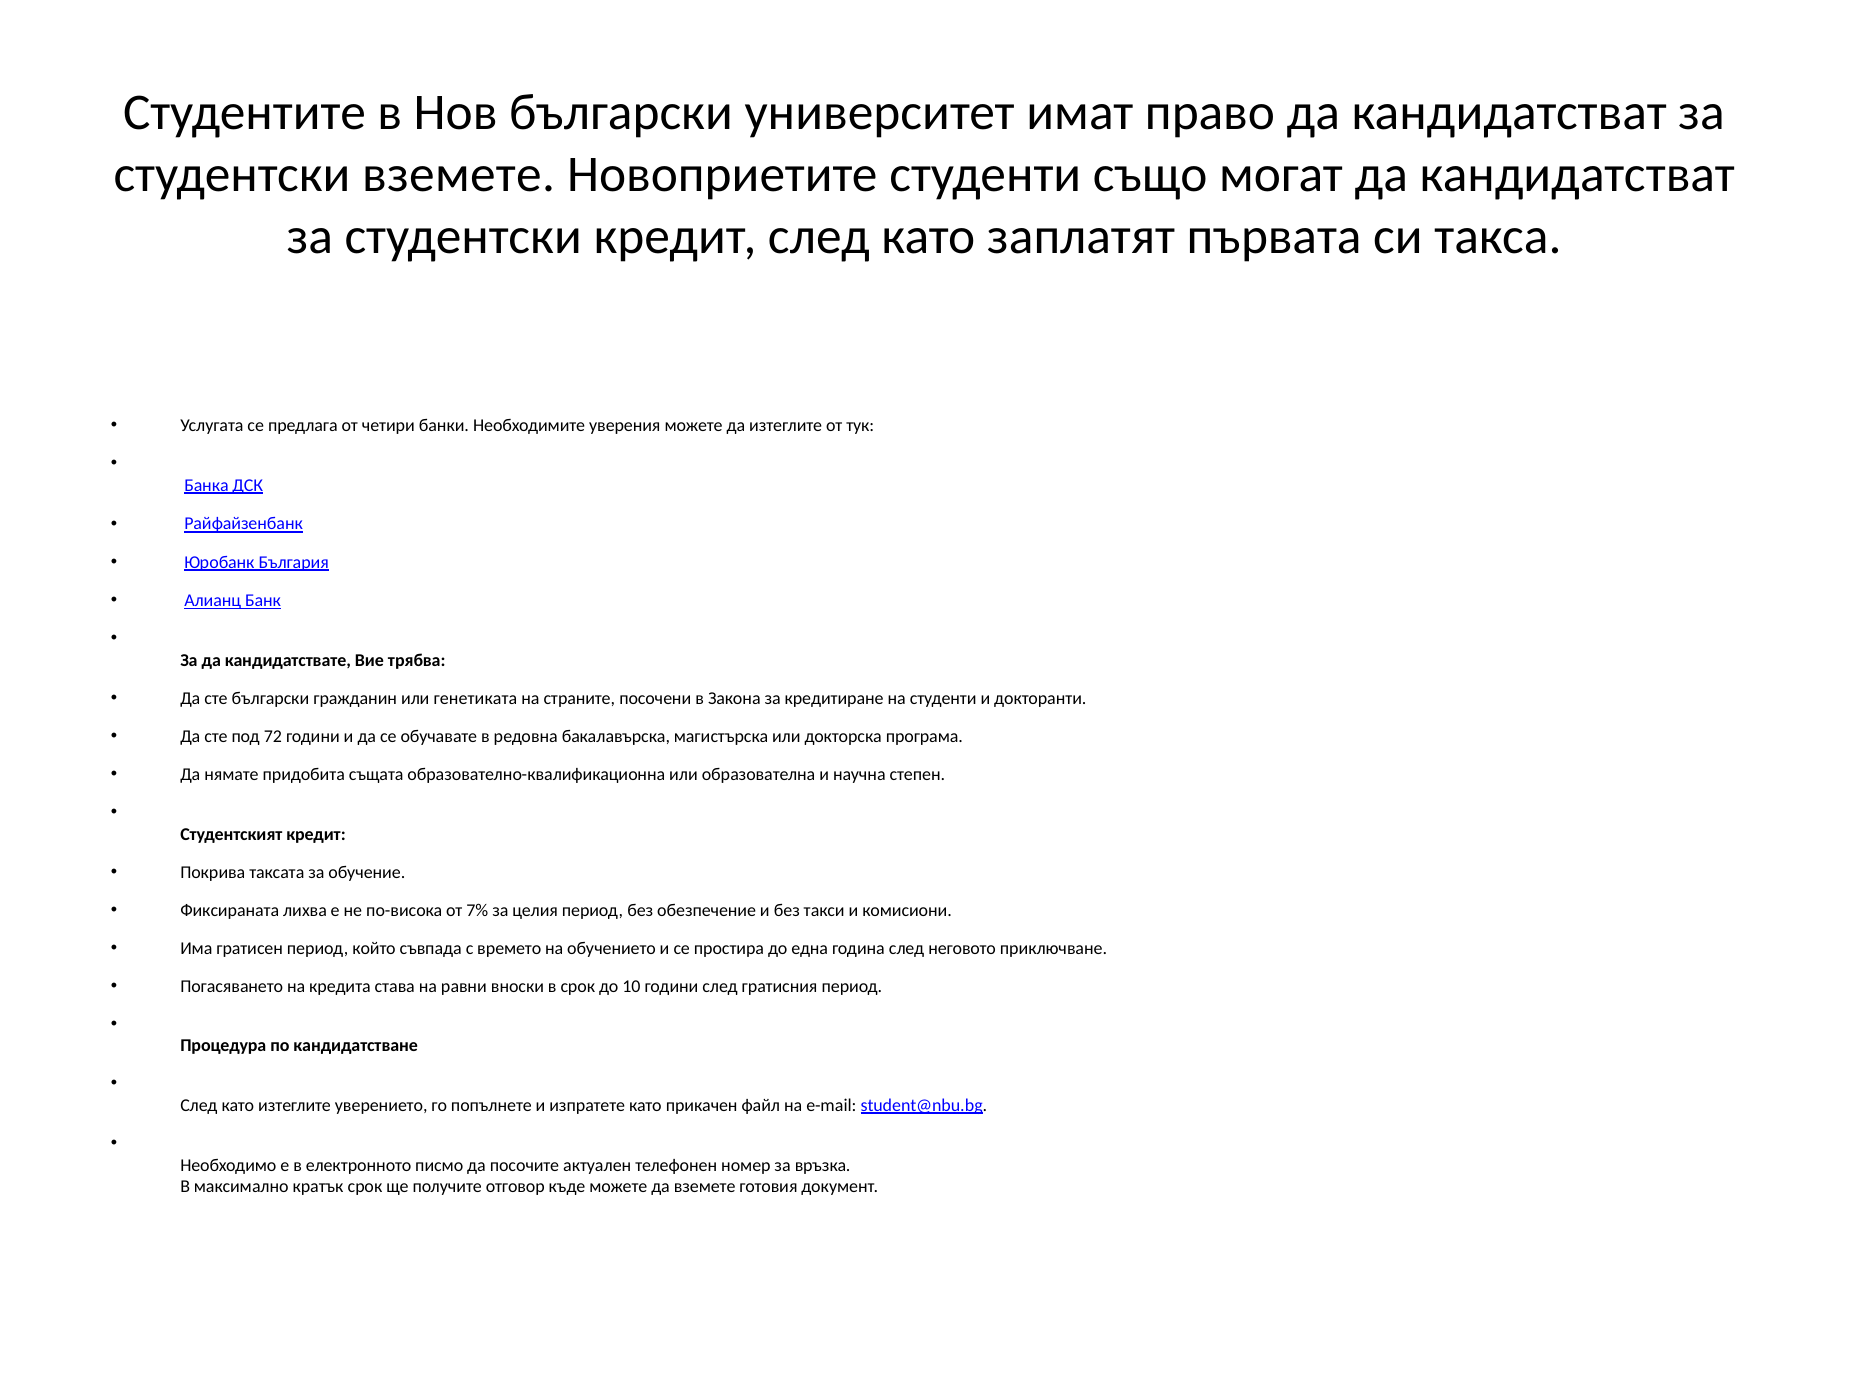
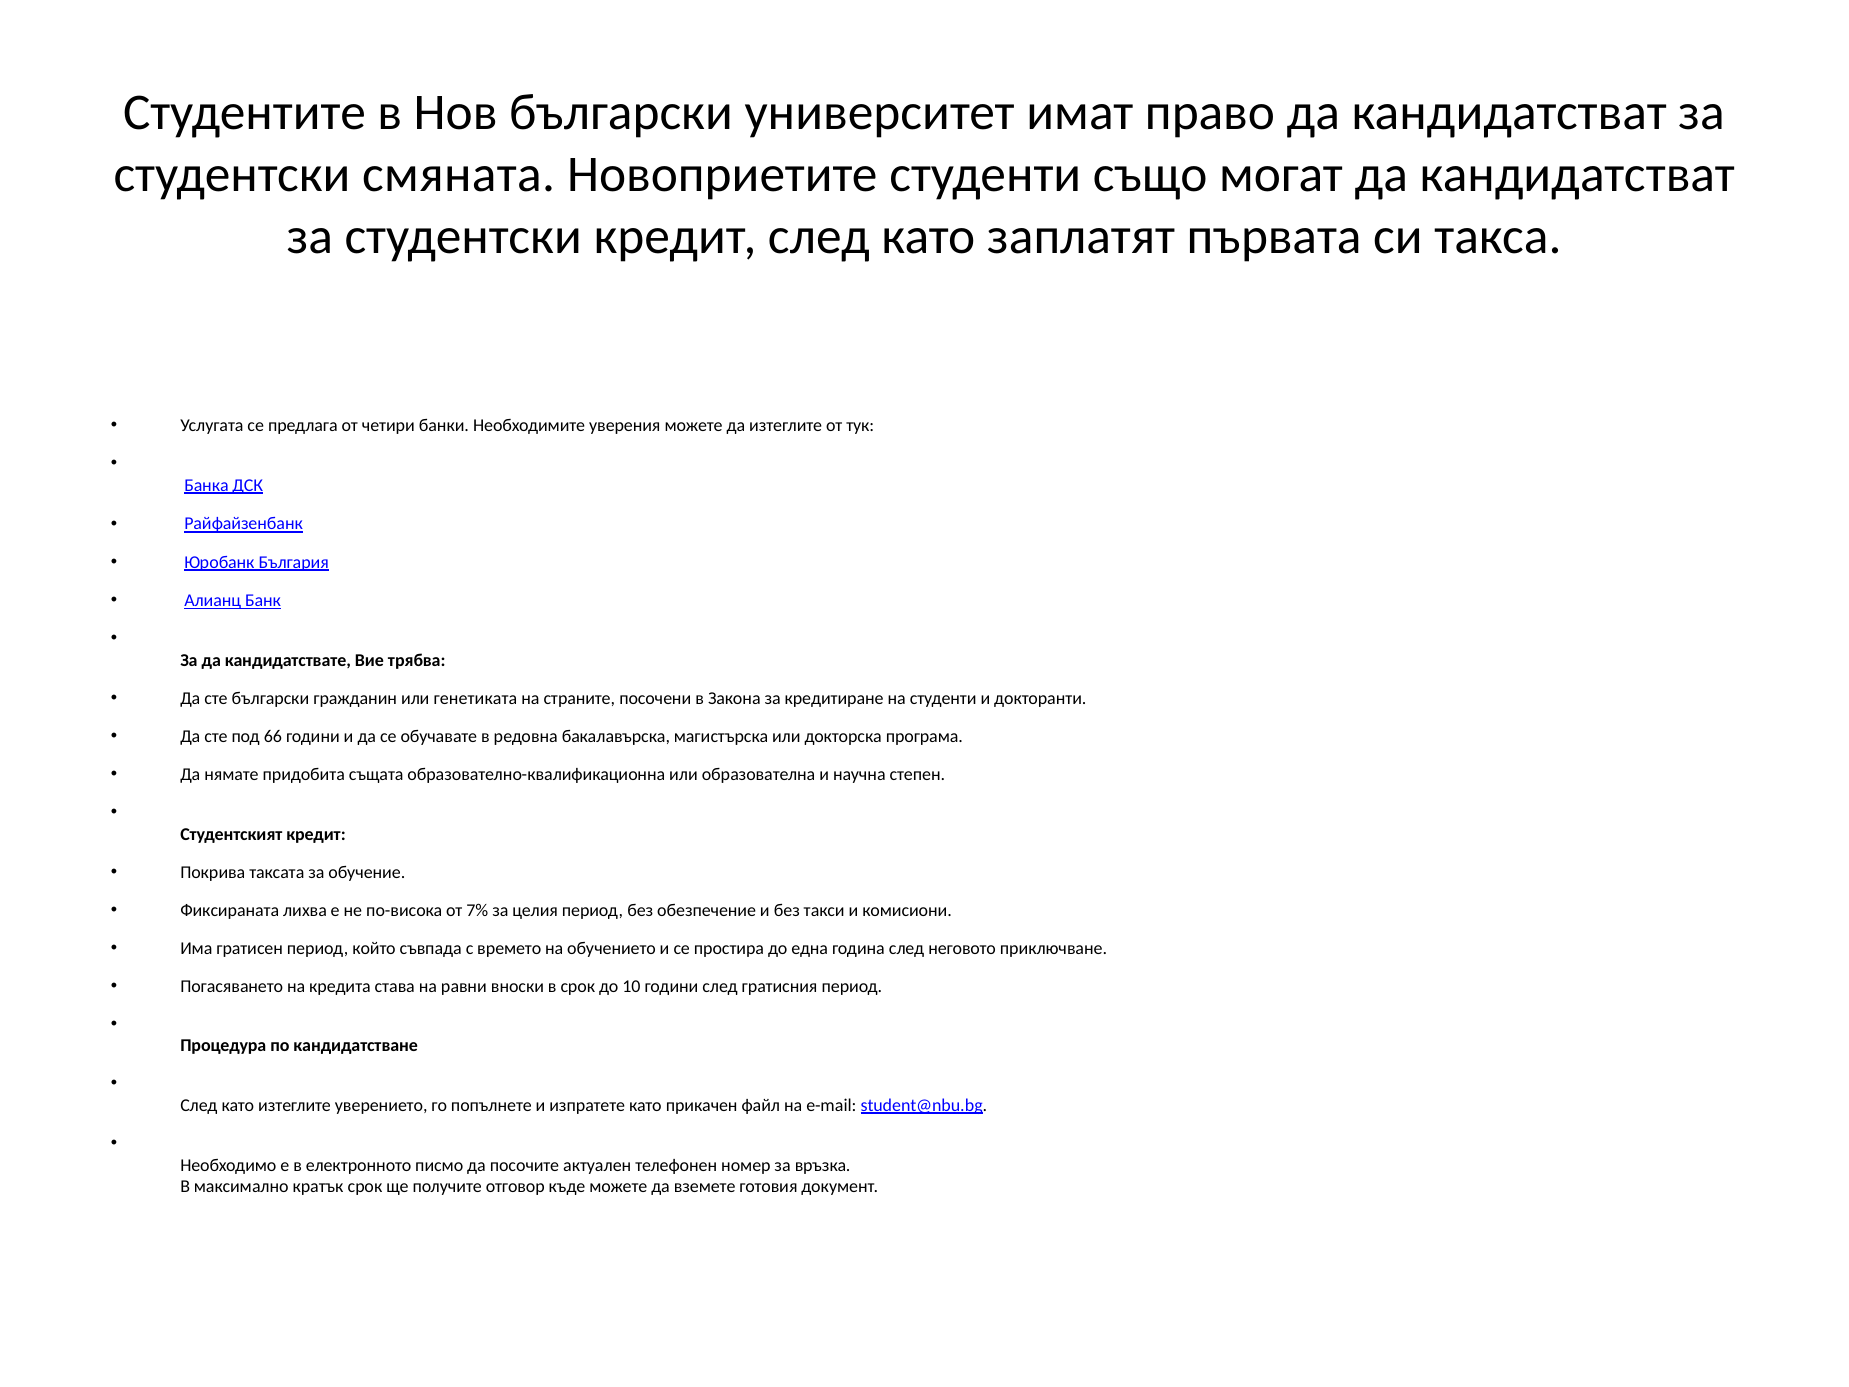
студентски вземете: вземете -> смяната (459, 175)
72: 72 -> 66 (273, 737)
